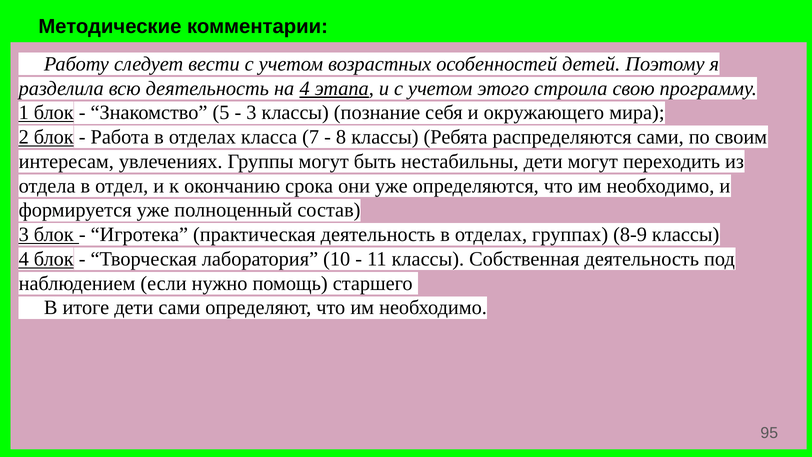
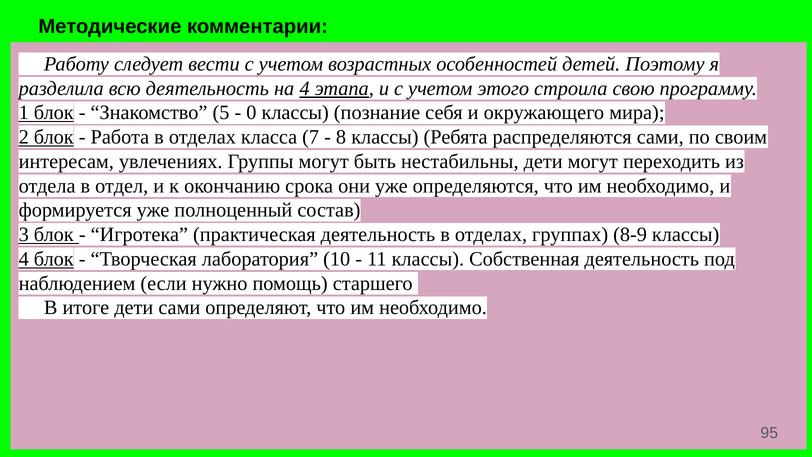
3: 3 -> 0 (251, 113)
